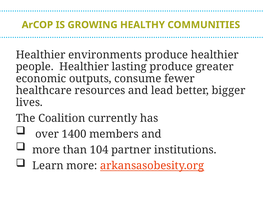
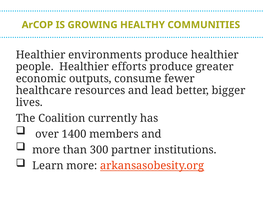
lasting: lasting -> efforts (129, 67)
104: 104 -> 300 (99, 150)
